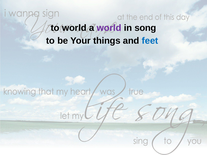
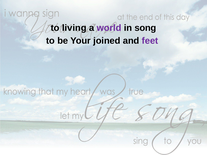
to world: world -> living (74, 28)
things: things -> joined (107, 41)
feet colour: blue -> purple (150, 41)
